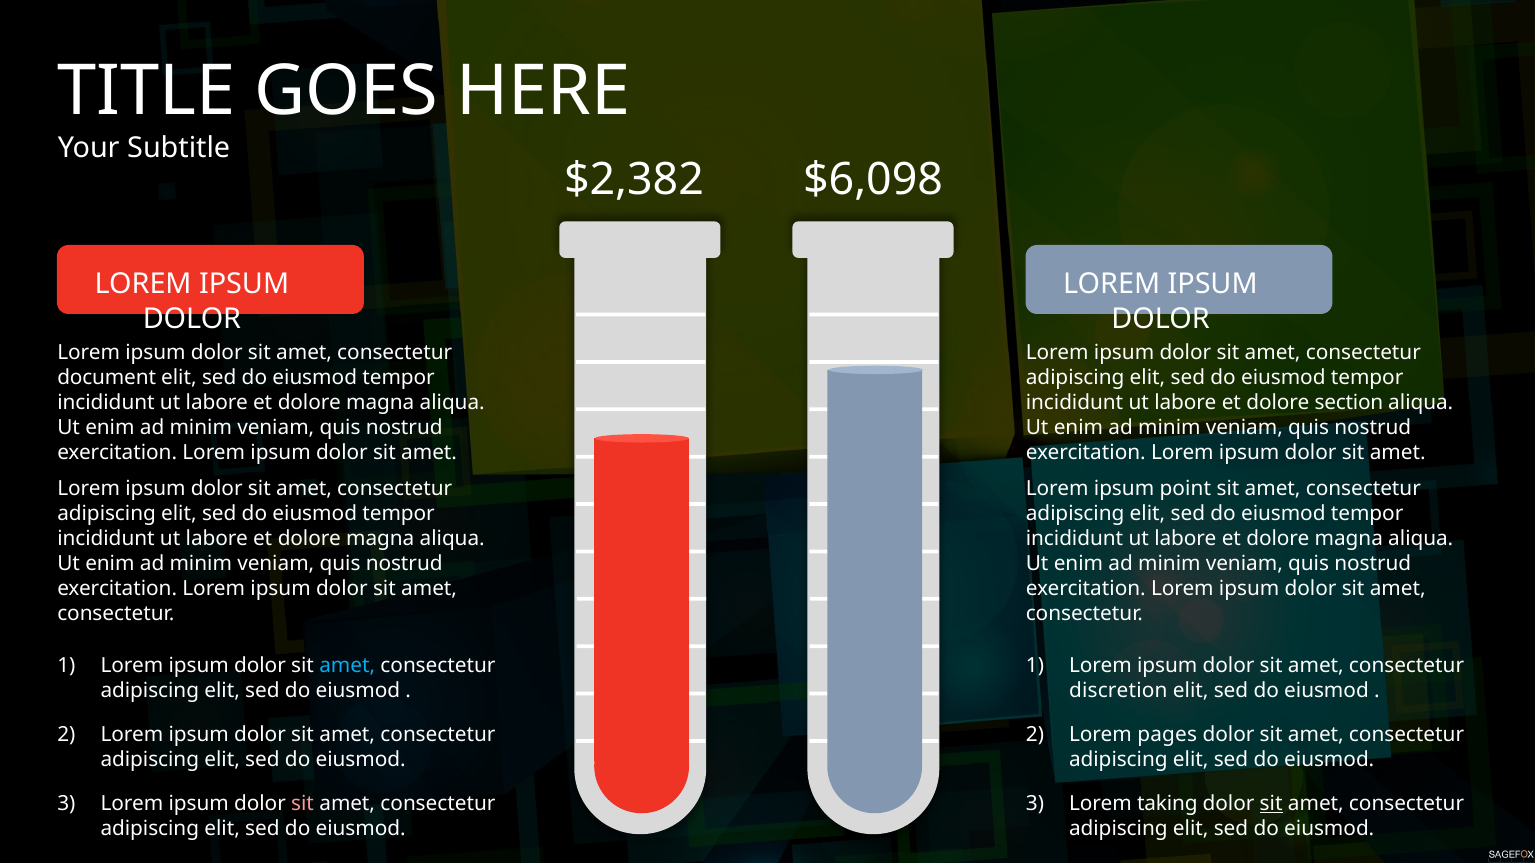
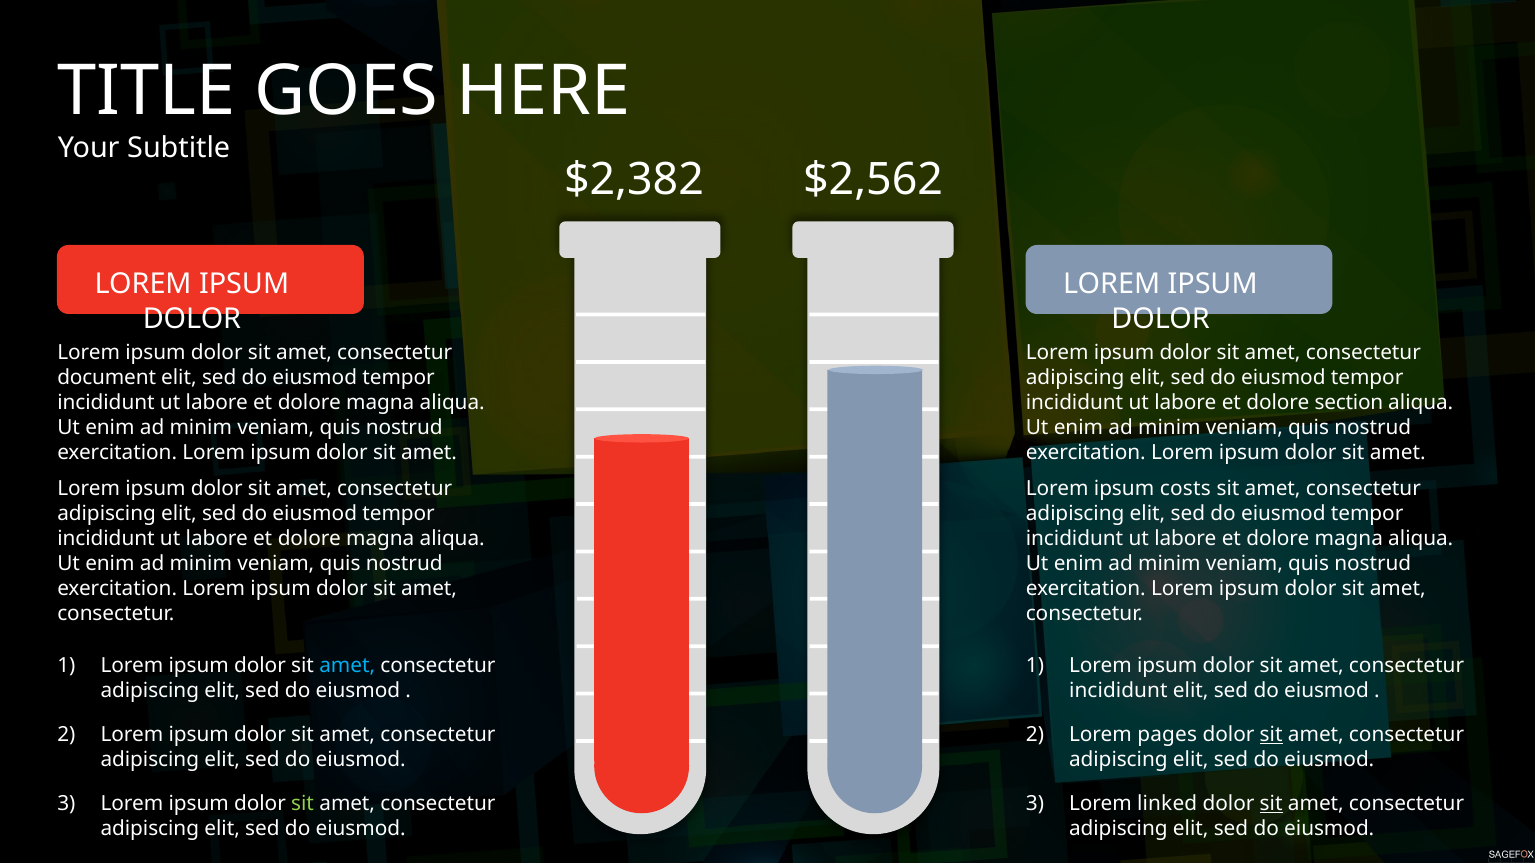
$6,098: $6,098 -> $2,562 (873, 180)
point: point -> costs (1185, 489)
discretion: discretion -> incididunt (1118, 691)
sit underline: none -> present (1271, 735)
sit colour: pink -> light green (303, 804)
taking: taking -> linked (1167, 804)
